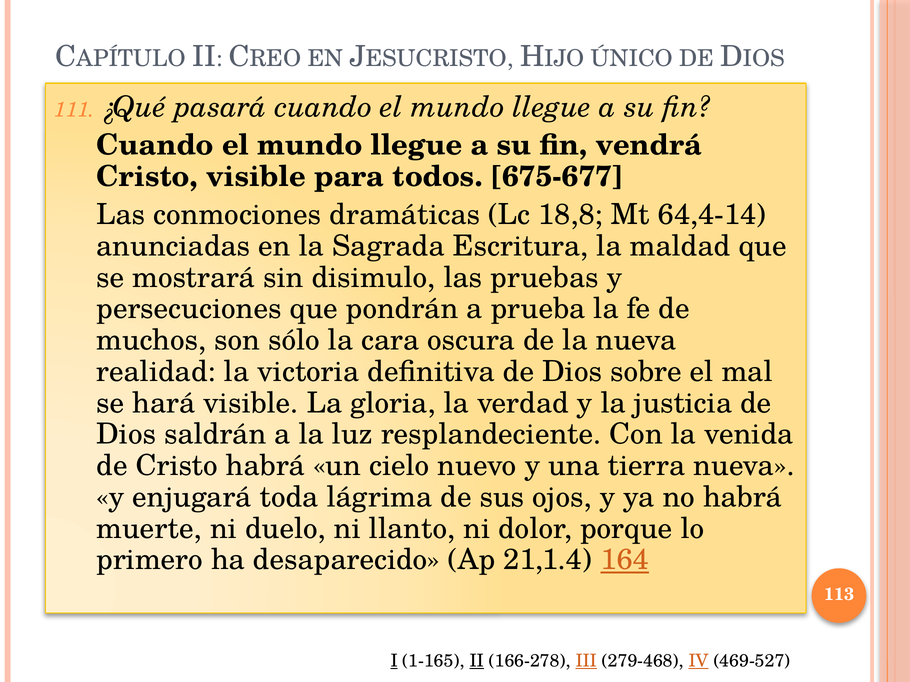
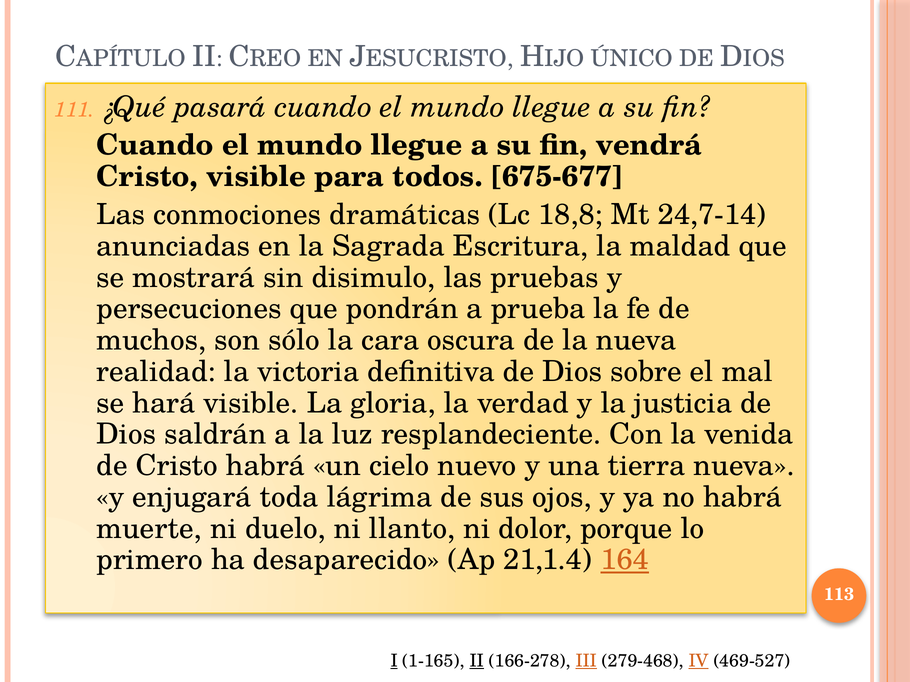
64,4-14: 64,4-14 -> 24,7-14 (712, 215)
